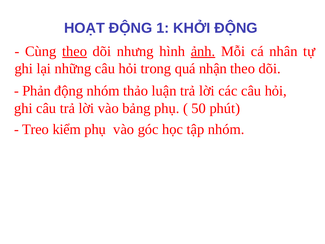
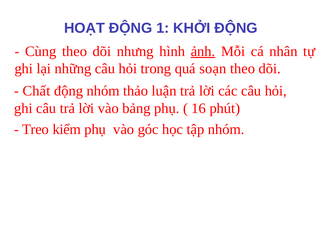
theo underline: present -> none (75, 51)
nhận: nhận -> soạn (213, 69)
Phản: Phản -> Chất (36, 91)
50: 50 -> 16 (199, 108)
